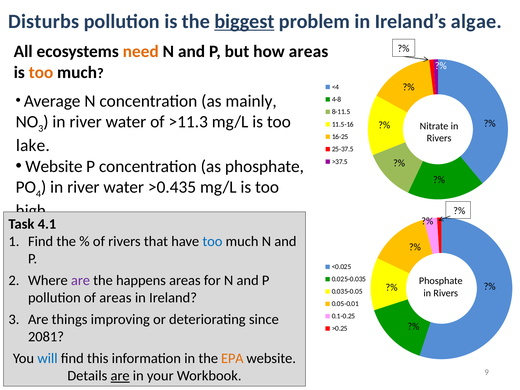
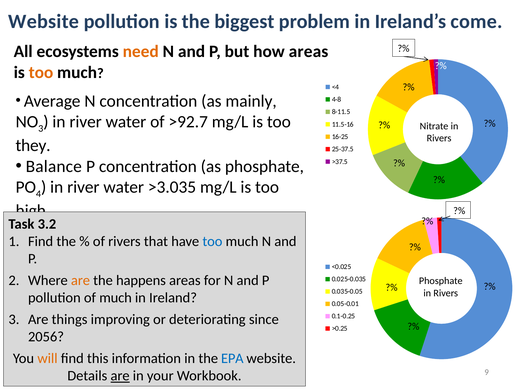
Disturbs: Disturbs -> Website (44, 21)
biggest underline: present -> none (244, 21)
algae: algae -> come (477, 21)
>11.3: >11.3 -> >92.7 (188, 122)
lake: lake -> they (33, 146)
Website: Website -> Balance (54, 166)
>0.435: >0.435 -> >3.035 (172, 187)
4.1: 4.1 -> 3.2 (47, 224)
are colour: purple -> orange (80, 281)
of areas: areas -> much (116, 298)
2081: 2081 -> 2056 (46, 337)
will colour: blue -> orange (47, 359)
EPA colour: orange -> blue (232, 359)
